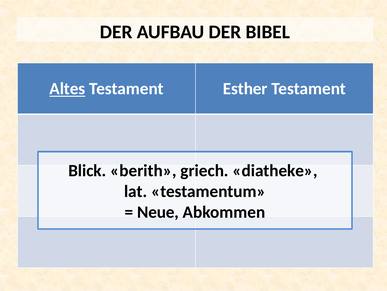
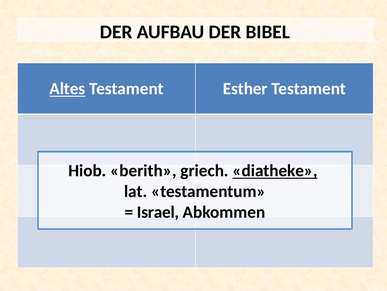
Blick: Blick -> Hiob (87, 170)
diatheke underline: none -> present (275, 170)
Neue: Neue -> Israel (158, 212)
